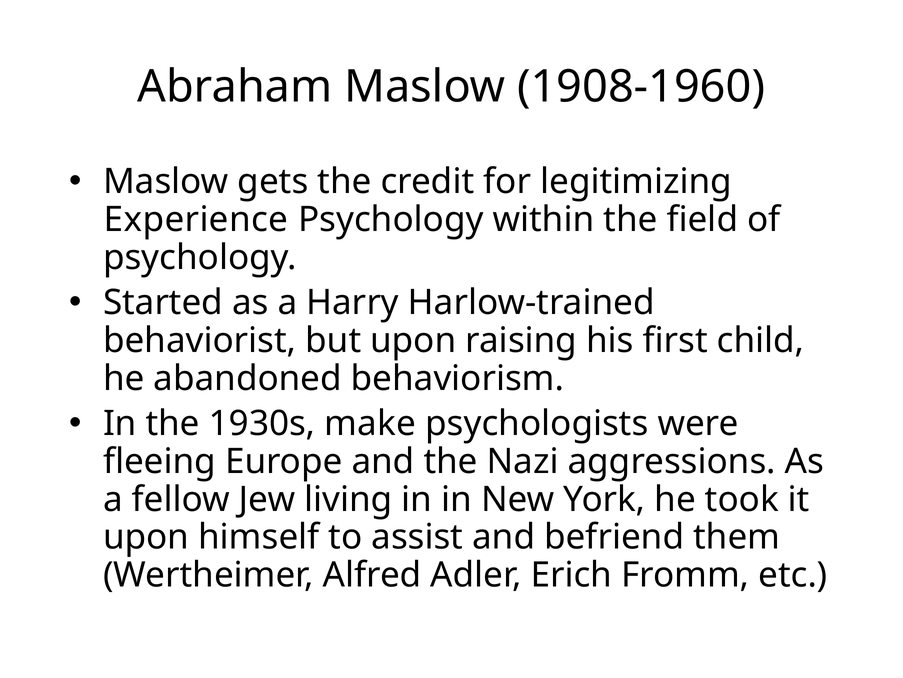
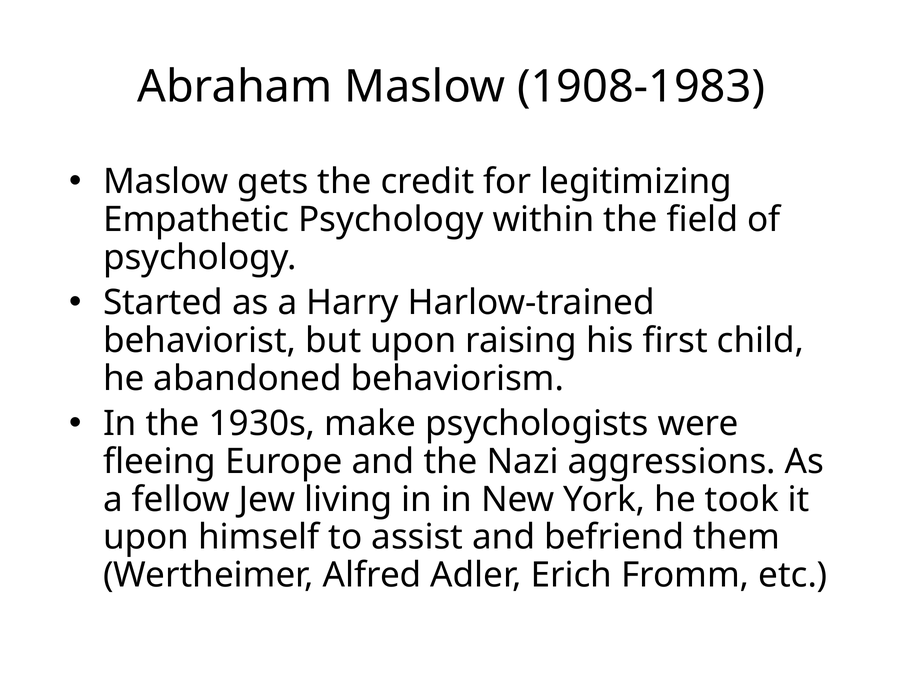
1908-1960: 1908-1960 -> 1908-1983 (641, 87)
Experience: Experience -> Empathetic (196, 219)
